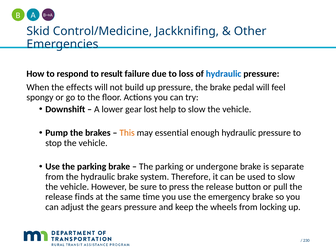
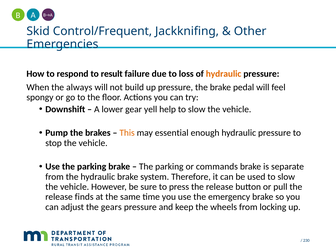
Control/Medicine: Control/Medicine -> Control/Frequent (102, 31)
hydraulic colour: blue -> orange (224, 74)
effects: effects -> always (79, 87)
lost: lost -> yell (151, 109)
undergone: undergone -> commands (217, 167)
